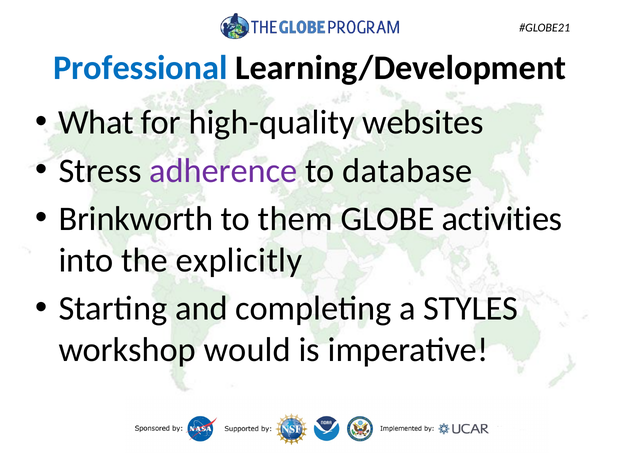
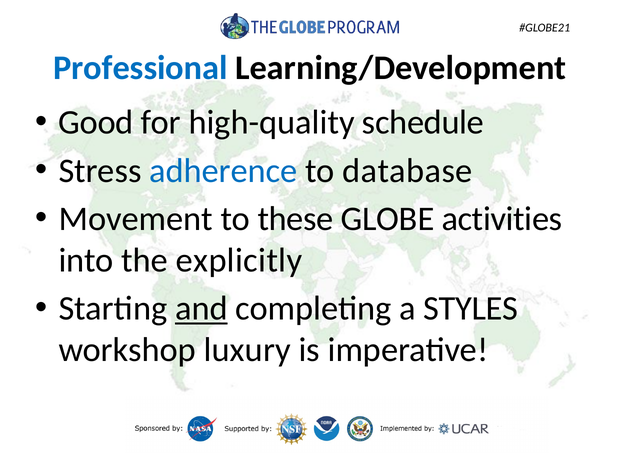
What: What -> Good (96, 123)
websites: websites -> schedule (423, 123)
adherence colour: purple -> blue (223, 171)
Brinkworth: Brinkworth -> Movement (136, 219)
them: them -> these (296, 219)
and underline: none -> present (201, 309)
would: would -> luxury (247, 350)
